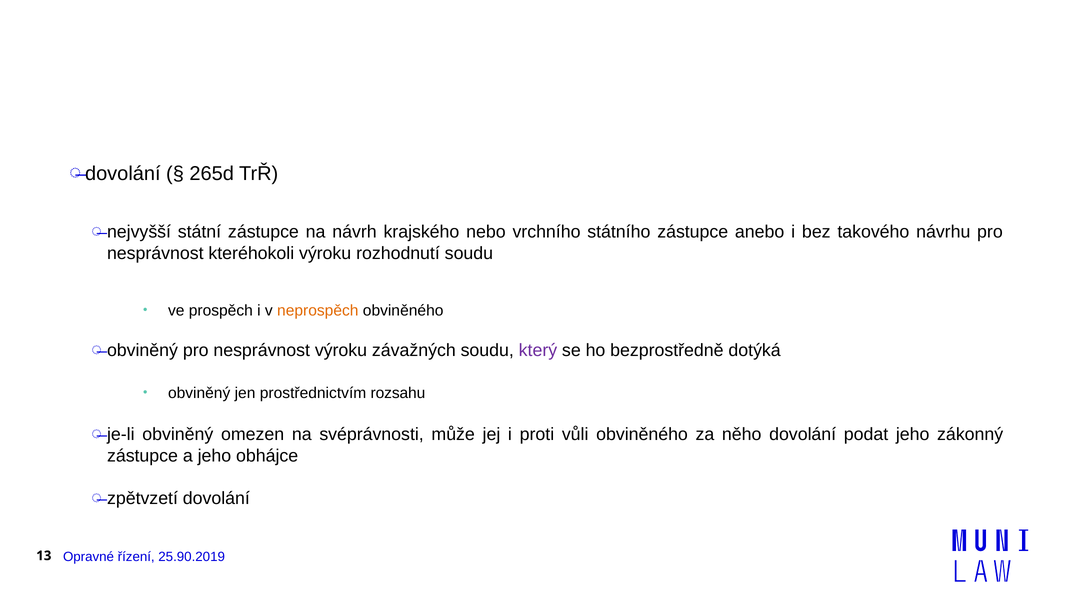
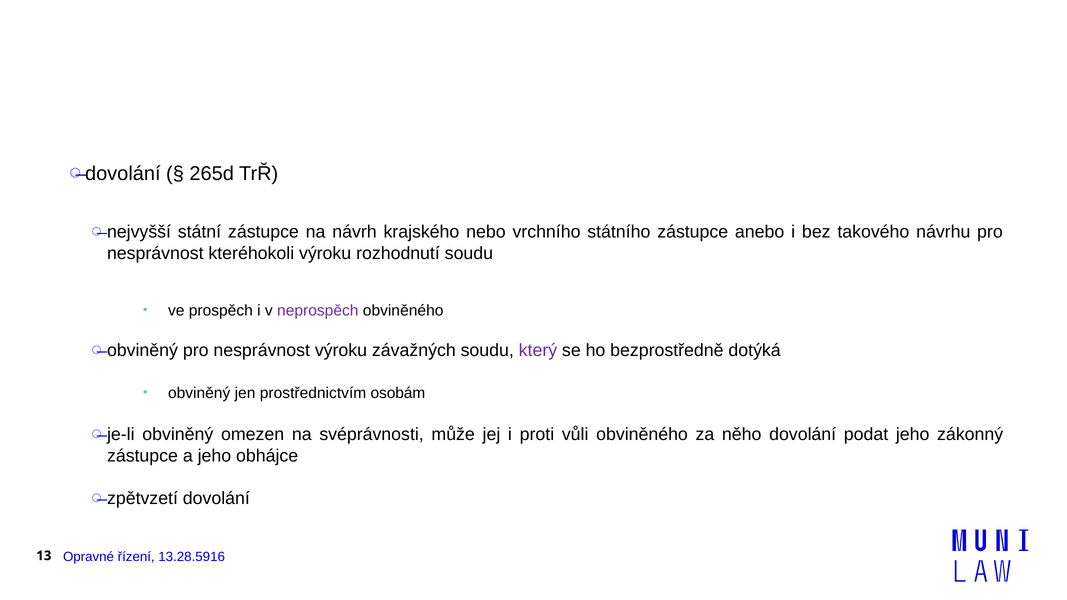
neprospěch colour: orange -> purple (318, 311)
rozsahu: rozsahu -> osobám (398, 393)
25.90.2019: 25.90.2019 -> 13.28.5916 (192, 557)
